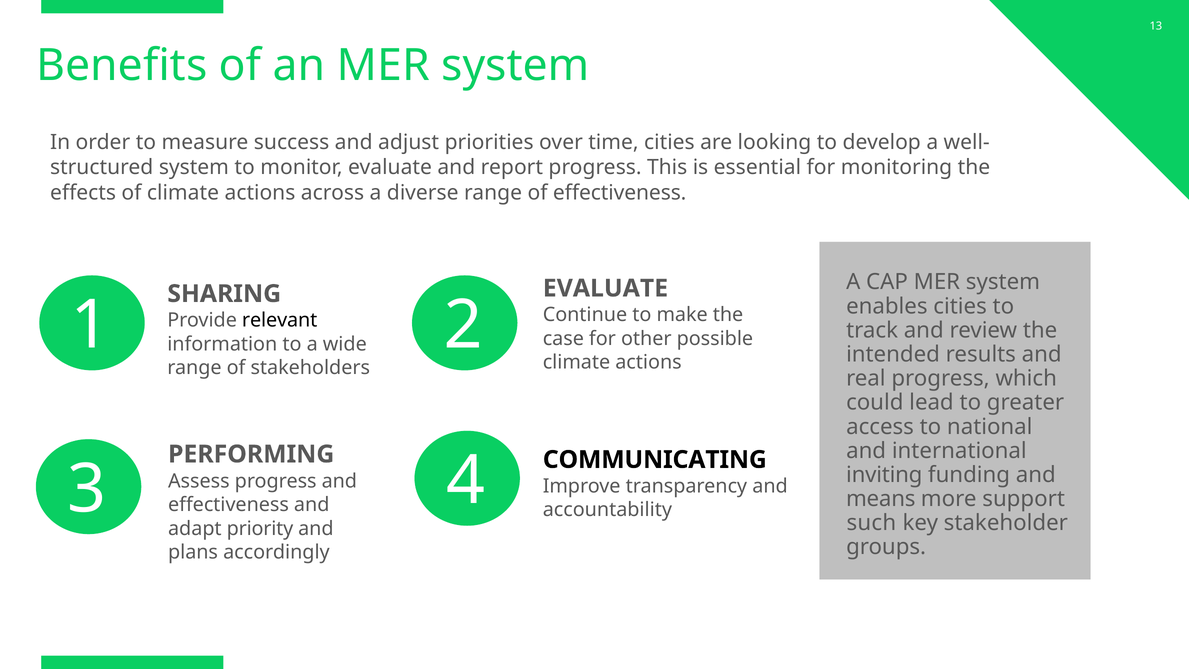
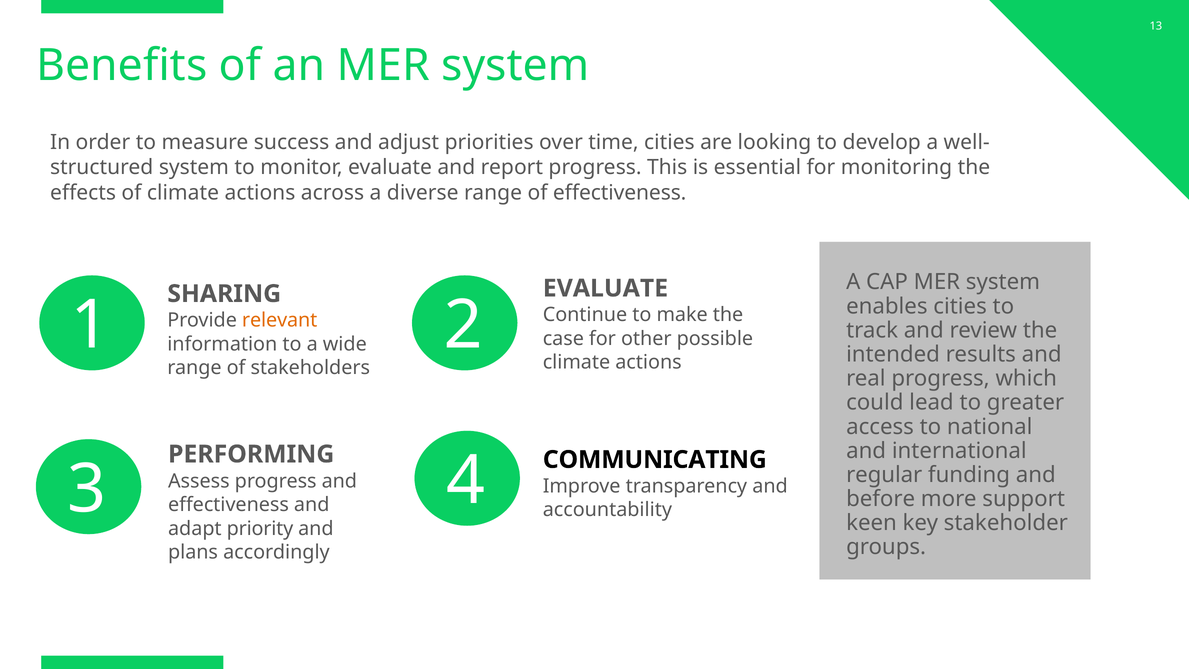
relevant colour: black -> orange (280, 320)
inviting: inviting -> regular (884, 475)
means: means -> before (881, 499)
such: such -> keen (872, 523)
